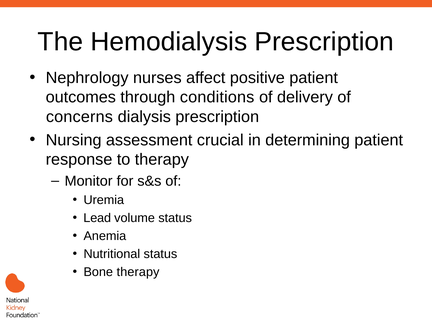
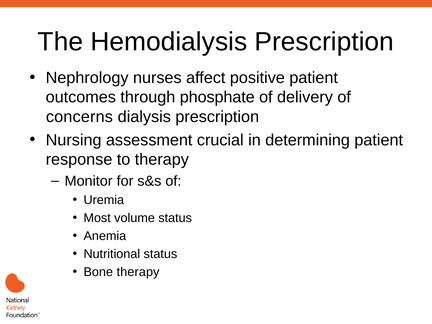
conditions: conditions -> phosphate (217, 97)
Lead: Lead -> Most (97, 218)
